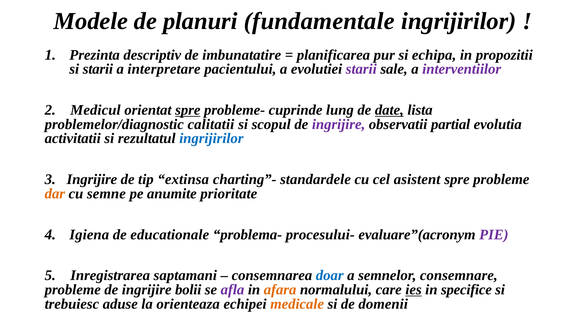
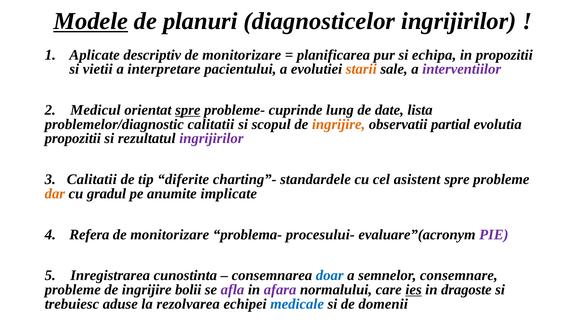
Modele underline: none -> present (91, 21)
fundamentale: fundamentale -> diagnosticelor (319, 21)
Prezinta: Prezinta -> Aplicate (95, 55)
descriptiv de imbunatatire: imbunatatire -> monitorizare (242, 55)
si starii: starii -> vietii (98, 69)
starii colour: purple -> orange (361, 69)
date underline: present -> none (389, 110)
ingrijire colour: purple -> orange (339, 124)
activitatii: activitatii -> propozitii (73, 139)
ingrijirilor colour: blue -> purple (211, 139)
3 Ingrijire: Ingrijire -> Calitatii (92, 180)
extinsa: extinsa -> diferite (183, 180)
semne: semne -> gradul (107, 194)
prioritate: prioritate -> implicate (229, 194)
Igiena: Igiena -> Refera (89, 235)
educationale: educationale -> monitorizare (170, 235)
saptamani: saptamani -> cunostinta (185, 276)
afara colour: orange -> purple (280, 290)
specifice: specifice -> dragoste (466, 290)
orienteaza: orienteaza -> rezolvarea (188, 304)
medicale colour: orange -> blue (297, 304)
